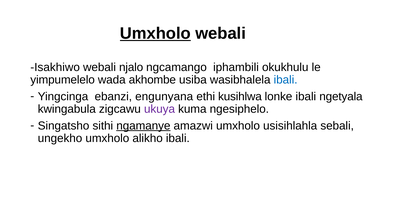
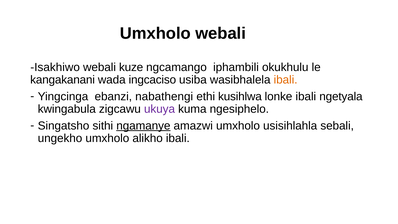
Umxholo underline: present -> none (155, 33)
njalo: njalo -> kuze (131, 67)
yimpumelelo: yimpumelelo -> kangakanani (63, 80)
akhombe: akhombe -> ingcaciso (152, 80)
ibali colour: blue -> orange (286, 80)
engunyana: engunyana -> nabathengi (164, 96)
